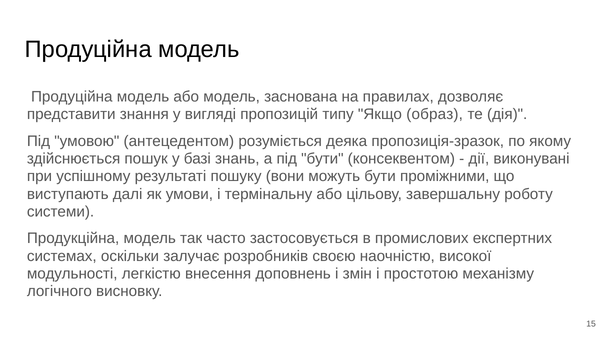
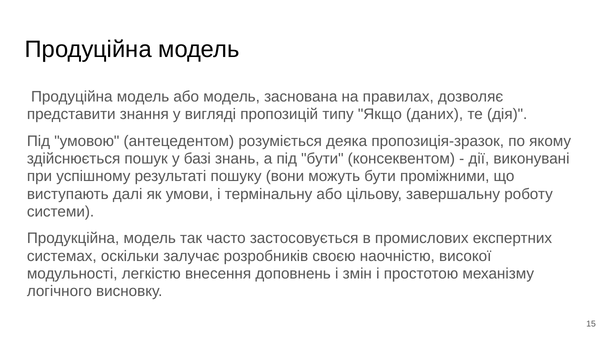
образ: образ -> даних (435, 114)
